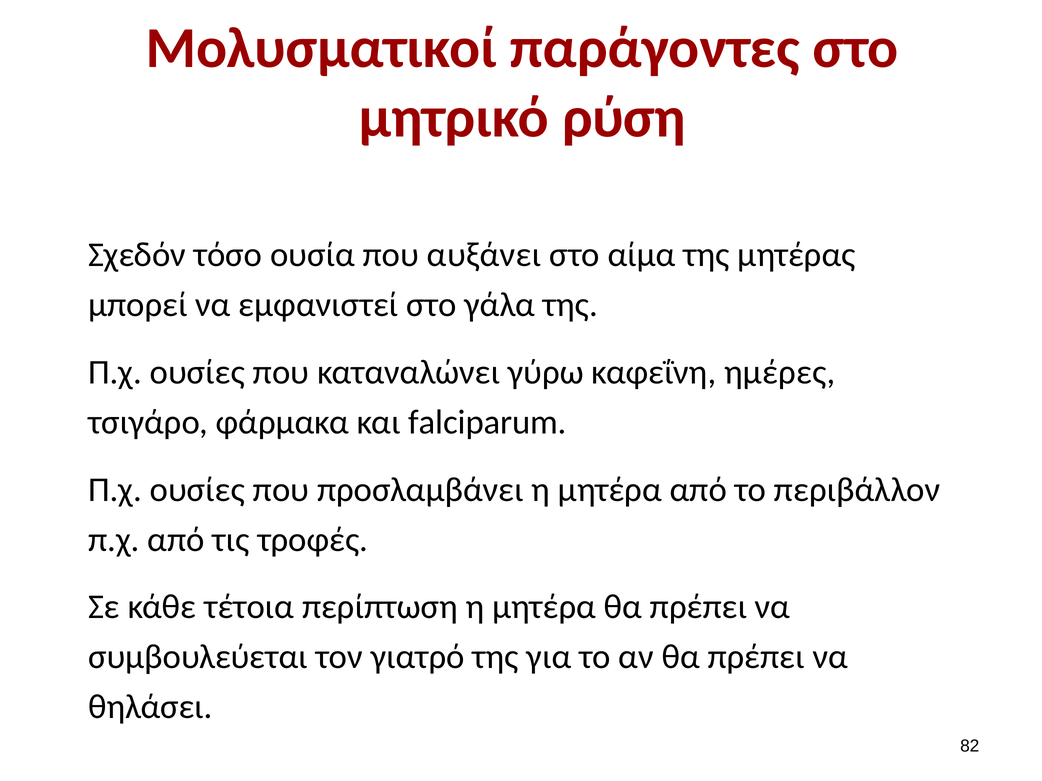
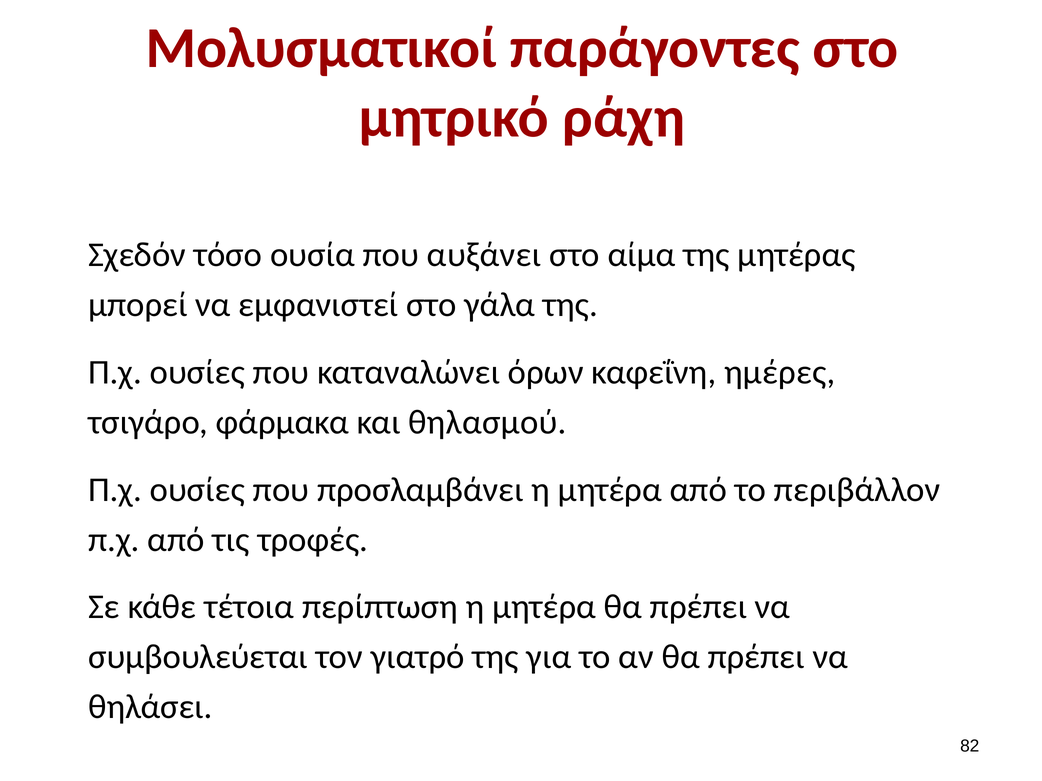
ρύση: ρύση -> ράχη (624, 118)
γύρω: γύρω -> όρων (546, 373)
falciparum: falciparum -> θηλασμού (487, 423)
